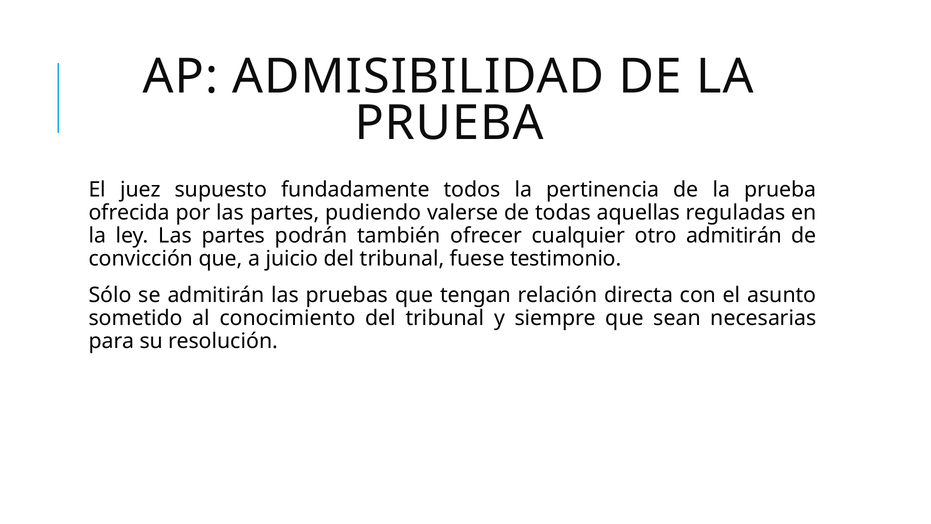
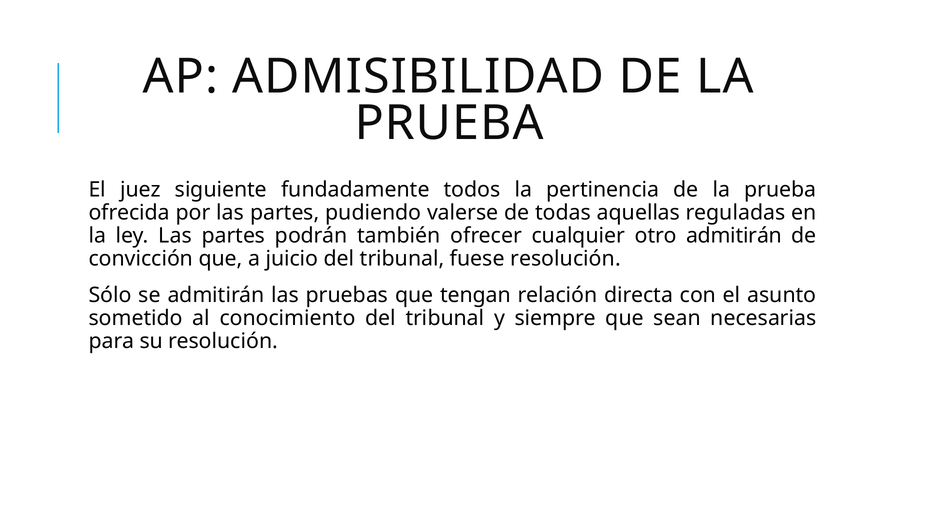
supuesto: supuesto -> siguiente (221, 189)
fuese testimonio: testimonio -> resolución (566, 258)
